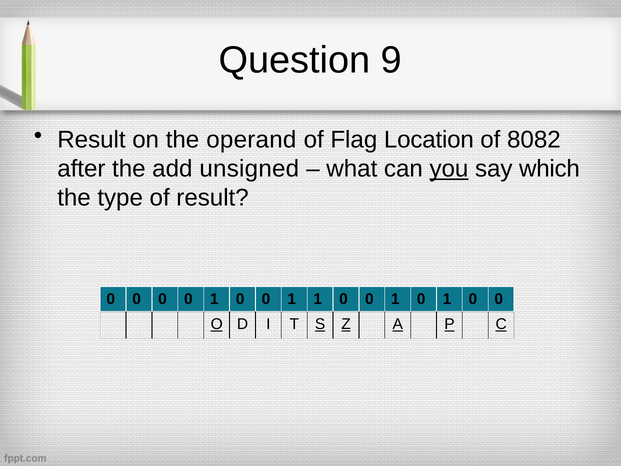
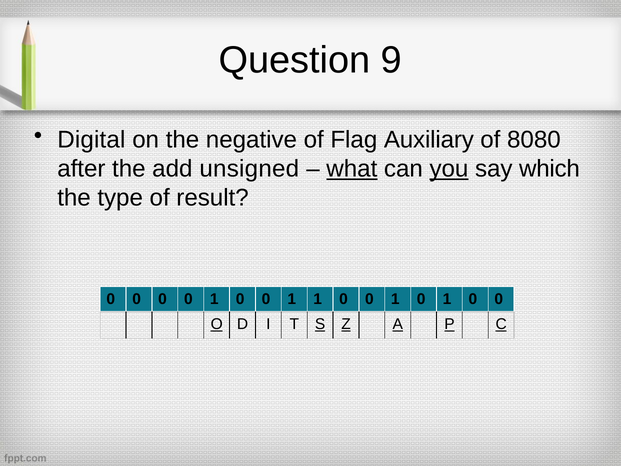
Result: Result -> Digital (91, 140)
operand: operand -> negative (251, 140)
Location: Location -> Auxiliary (429, 140)
8082: 8082 -> 8080 (534, 140)
what underline: none -> present (352, 169)
